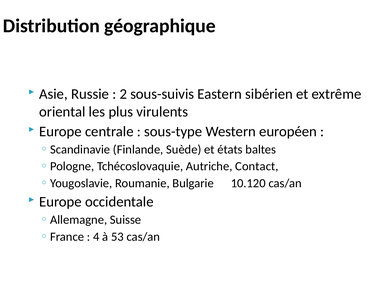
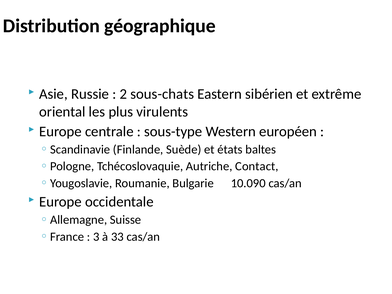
sous-suivis: sous-suivis -> sous-chats (162, 94)
10.120: 10.120 -> 10.090 (248, 183)
4: 4 -> 3 (96, 237)
53: 53 -> 33 (117, 237)
